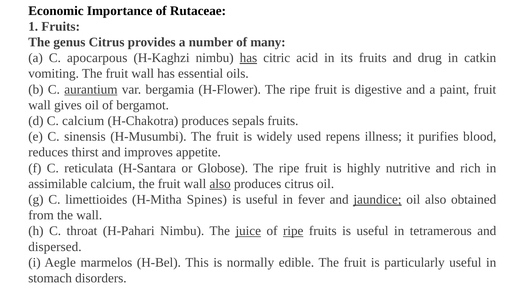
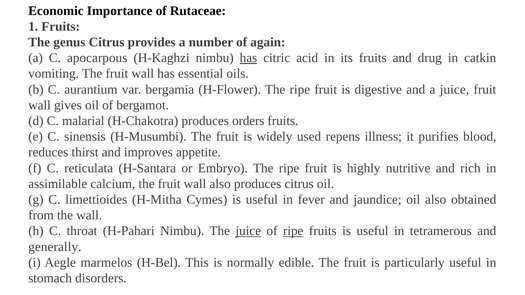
many: many -> again (268, 42)
aurantium underline: present -> none (91, 89)
a paint: paint -> juice (454, 89)
C calcium: calcium -> malarial (83, 121)
sepals: sepals -> orders (248, 121)
Globose: Globose -> Embryo (223, 168)
also underline: present -> none (220, 184)
Spines: Spines -> Cymes (207, 200)
jaundice underline: present -> none (377, 200)
dispersed: dispersed -> generally (55, 247)
